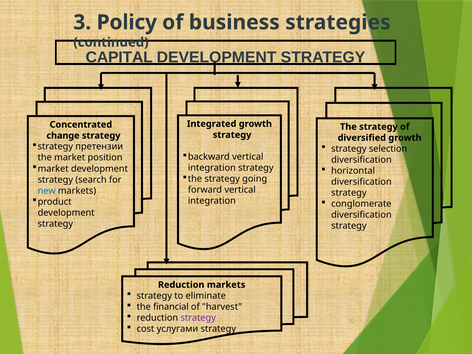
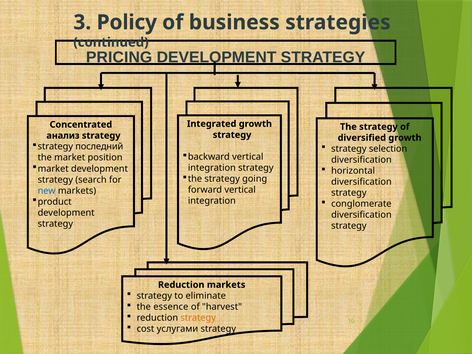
CAPITAL: CAPITAL -> PRICING (119, 57)
change: change -> анализ (63, 136)
претензии: претензии -> последний (99, 147)
financial: financial -> essence (171, 307)
strategy colour: purple -> orange (198, 318)
